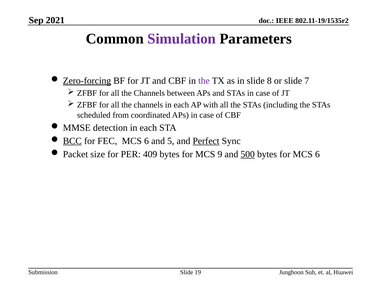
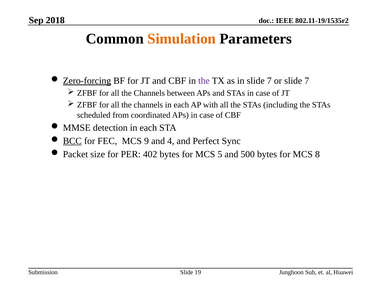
2021: 2021 -> 2018 (55, 20)
Simulation colour: purple -> orange (182, 39)
in slide 8: 8 -> 7 (269, 81)
FEC MCS 6: 6 -> 9 (147, 141)
5: 5 -> 4 (171, 141)
Perfect underline: present -> none (206, 141)
409: 409 -> 402 (150, 154)
9: 9 -> 5 (220, 154)
500 underline: present -> none (248, 154)
for MCS 6: 6 -> 8 (317, 154)
